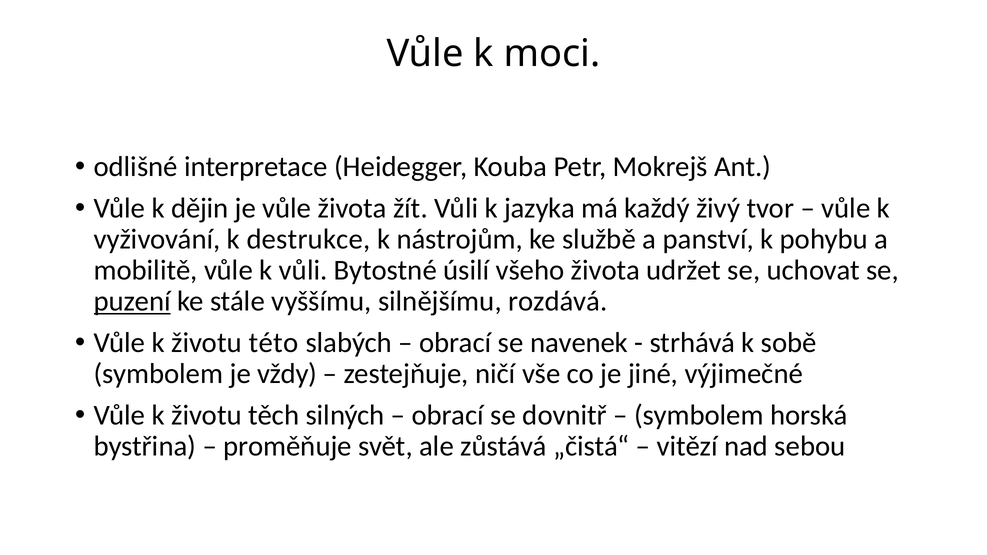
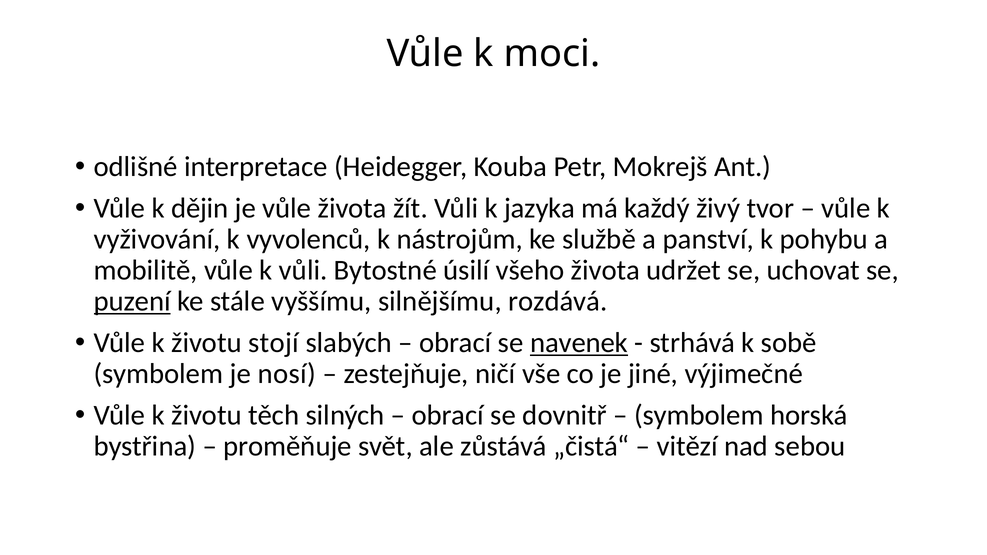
destrukce: destrukce -> vyvolenců (309, 239)
této: této -> stojí (274, 343)
navenek underline: none -> present (579, 343)
vždy: vždy -> nosí (287, 374)
